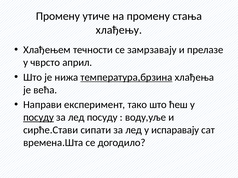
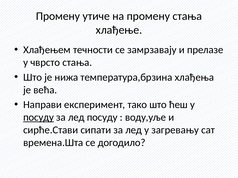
хлађењу: хлађењу -> хлађење (119, 30)
чврсто април: април -> стања (77, 63)
температура,брзина underline: present -> none (126, 77)
испаравају: испаравају -> загревању (175, 130)
